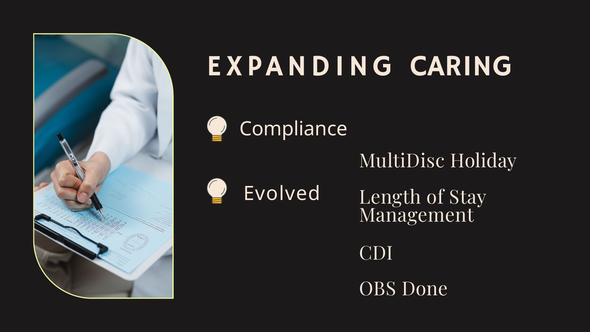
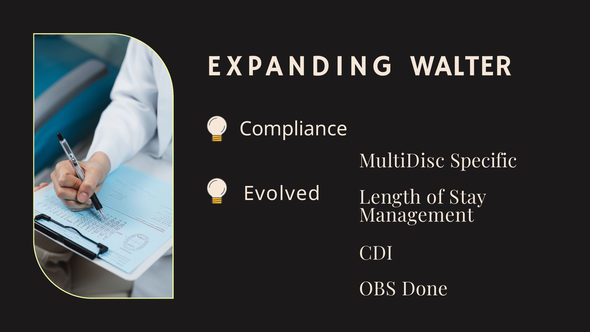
CARING: CARING -> WALTER (461, 66)
Holiday: Holiday -> Specific (484, 161)
